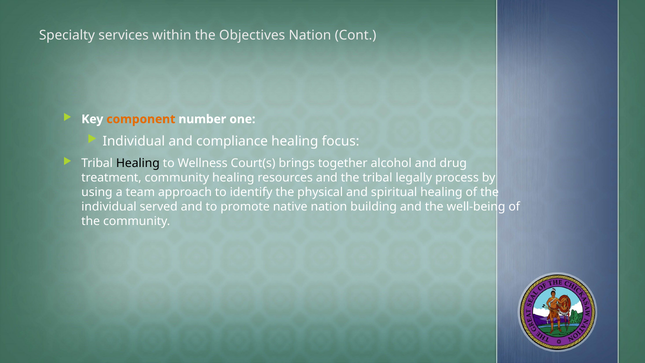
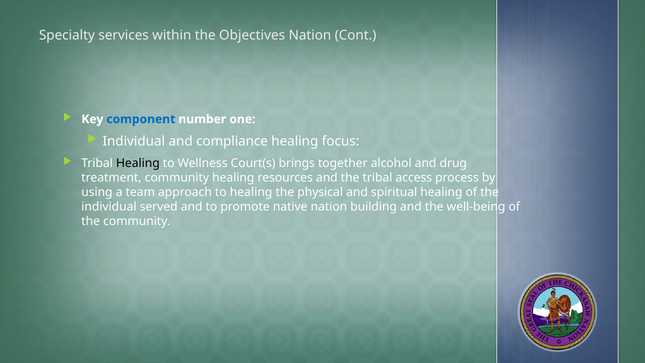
component colour: orange -> blue (141, 119)
legally: legally -> access (414, 178)
to identify: identify -> healing (251, 192)
